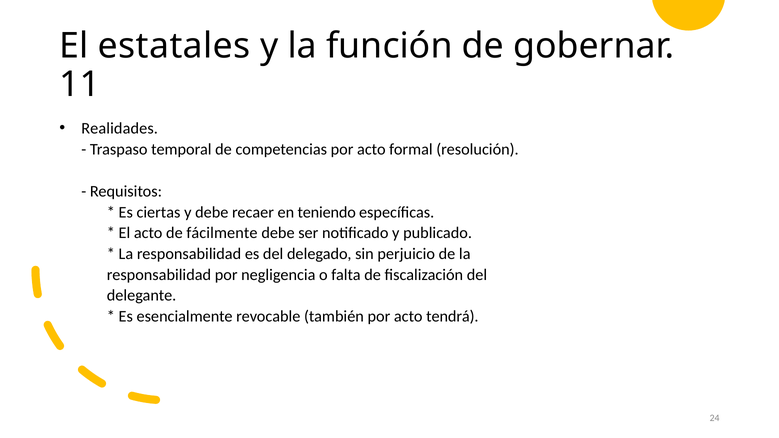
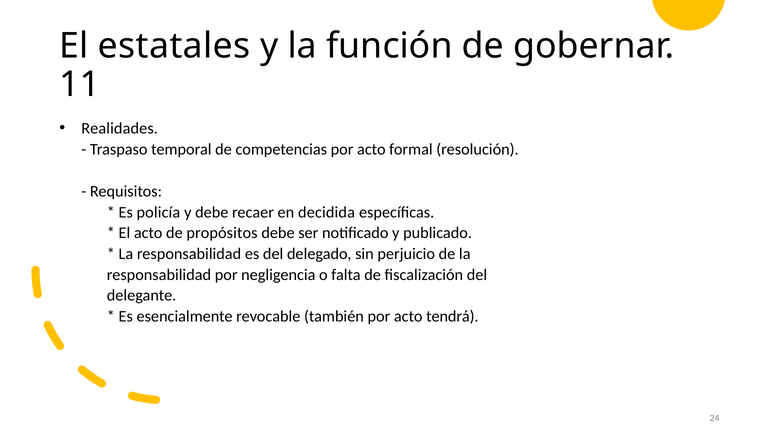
ciertas: ciertas -> policía (158, 212)
teniendo: teniendo -> decidida (327, 212)
fácilmente: fácilmente -> propósitos (222, 233)
